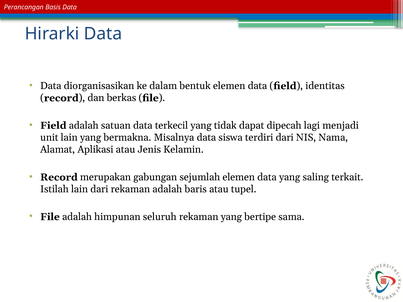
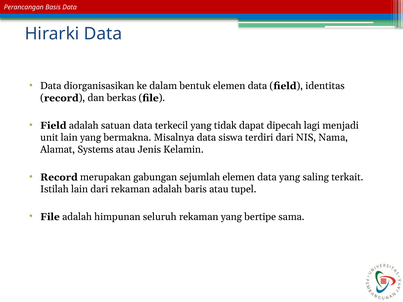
Aplikasi: Aplikasi -> Systems (95, 150)
